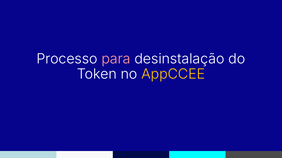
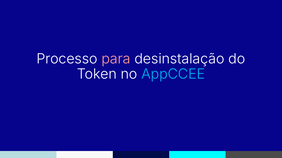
AppCCEE colour: yellow -> light blue (173, 74)
